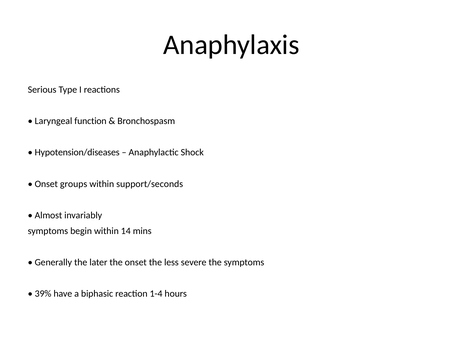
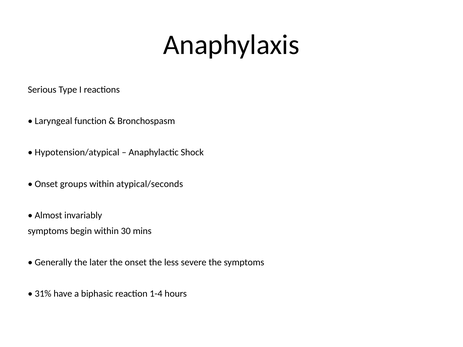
Hypotension/diseases: Hypotension/diseases -> Hypotension/atypical (77, 153)
support/seconds: support/seconds -> atypical/seconds (150, 184)
14: 14 -> 30 (126, 231)
39%: 39% -> 31% (43, 294)
